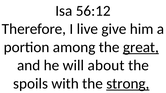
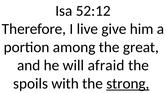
56:12: 56:12 -> 52:12 (93, 11)
great underline: present -> none (141, 47)
about: about -> afraid (106, 66)
